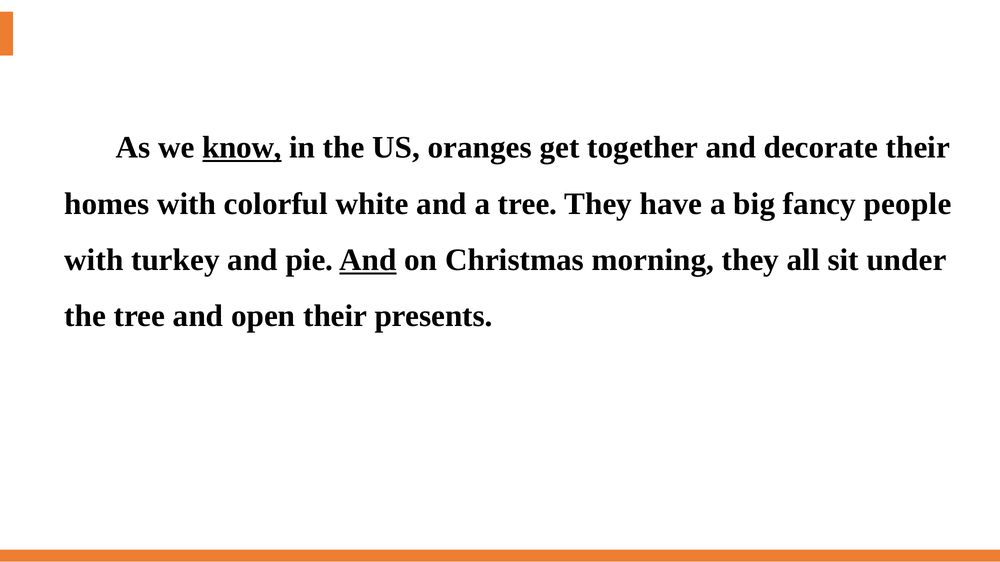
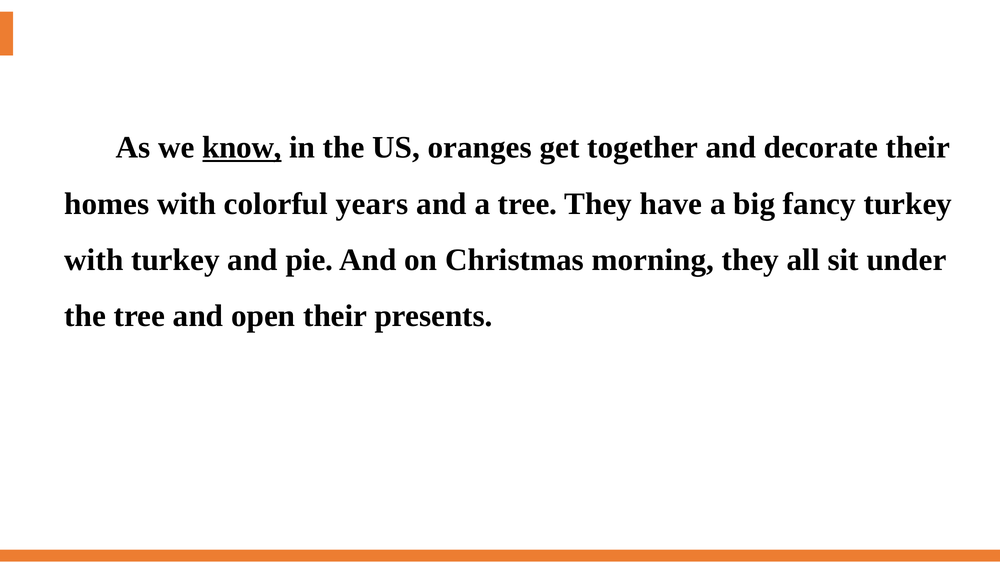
white: white -> years (372, 204)
fancy people: people -> turkey (908, 204)
And underline: present -> none (368, 260)
